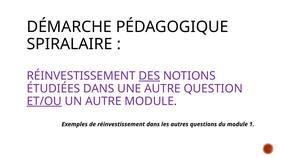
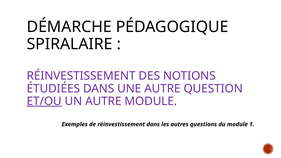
DES underline: present -> none (149, 76)
